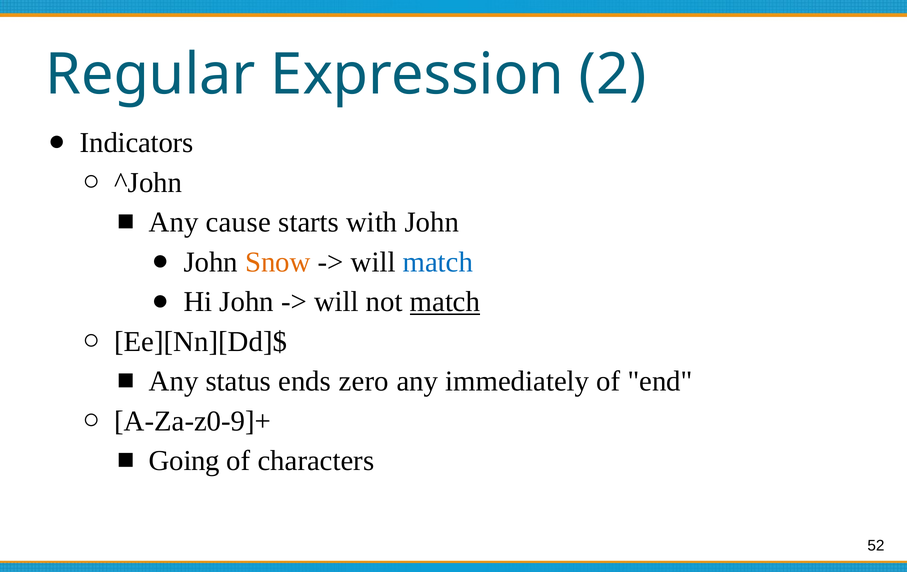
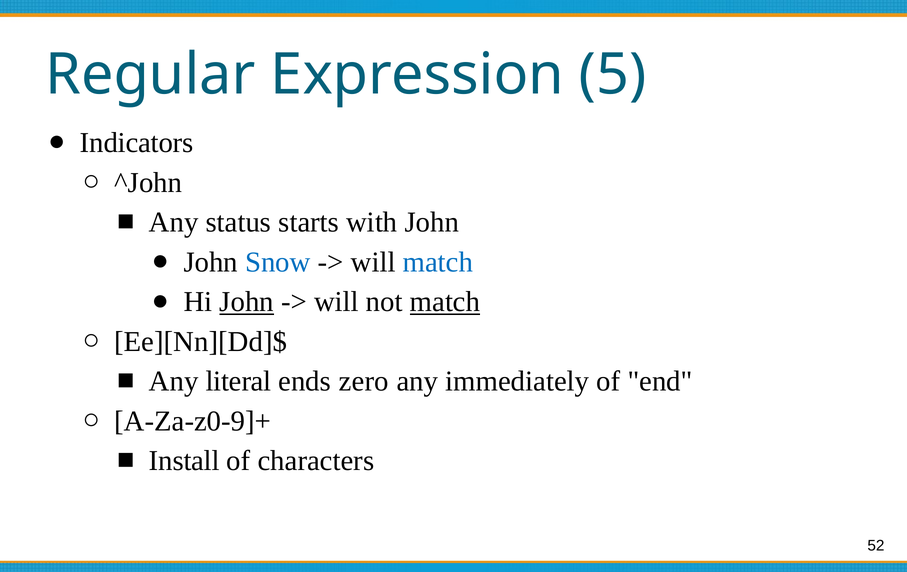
2: 2 -> 5 (613, 74)
cause: cause -> status (238, 222)
Snow colour: orange -> blue (278, 262)
John underline: none -> present (247, 302)
status: status -> literal (239, 381)
Going: Going -> Install (184, 461)
